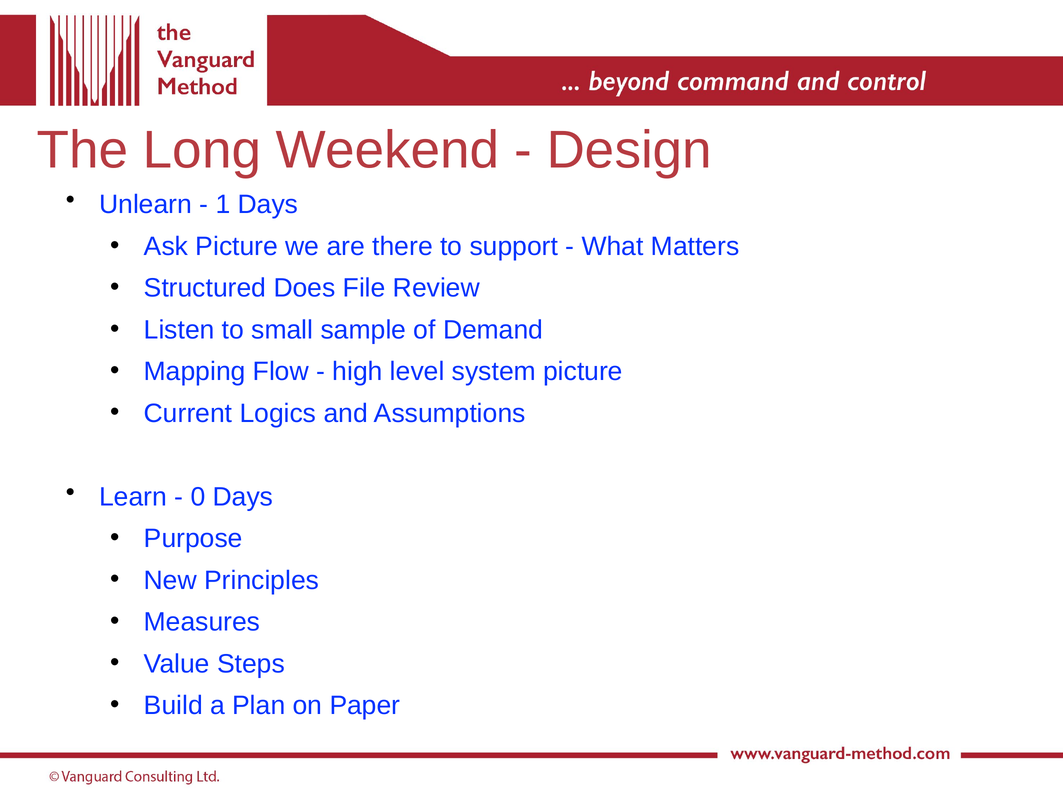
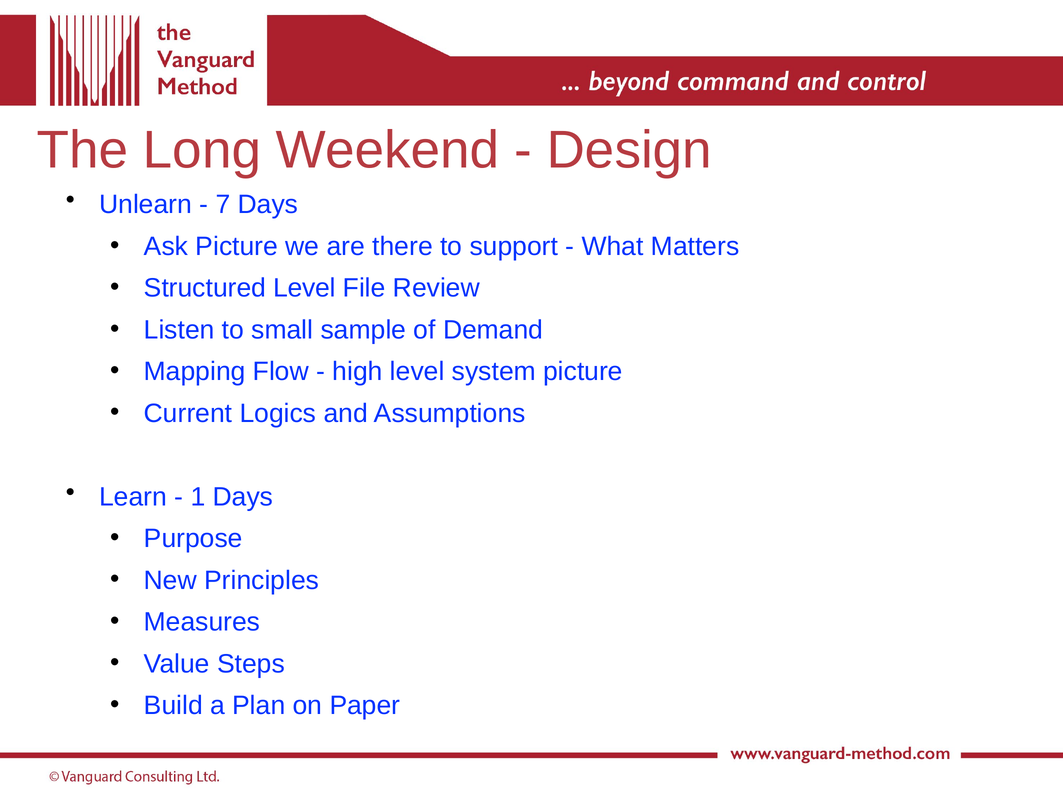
1: 1 -> 7 (223, 205)
Structured Does: Does -> Level (305, 288)
0: 0 -> 1 (198, 497)
